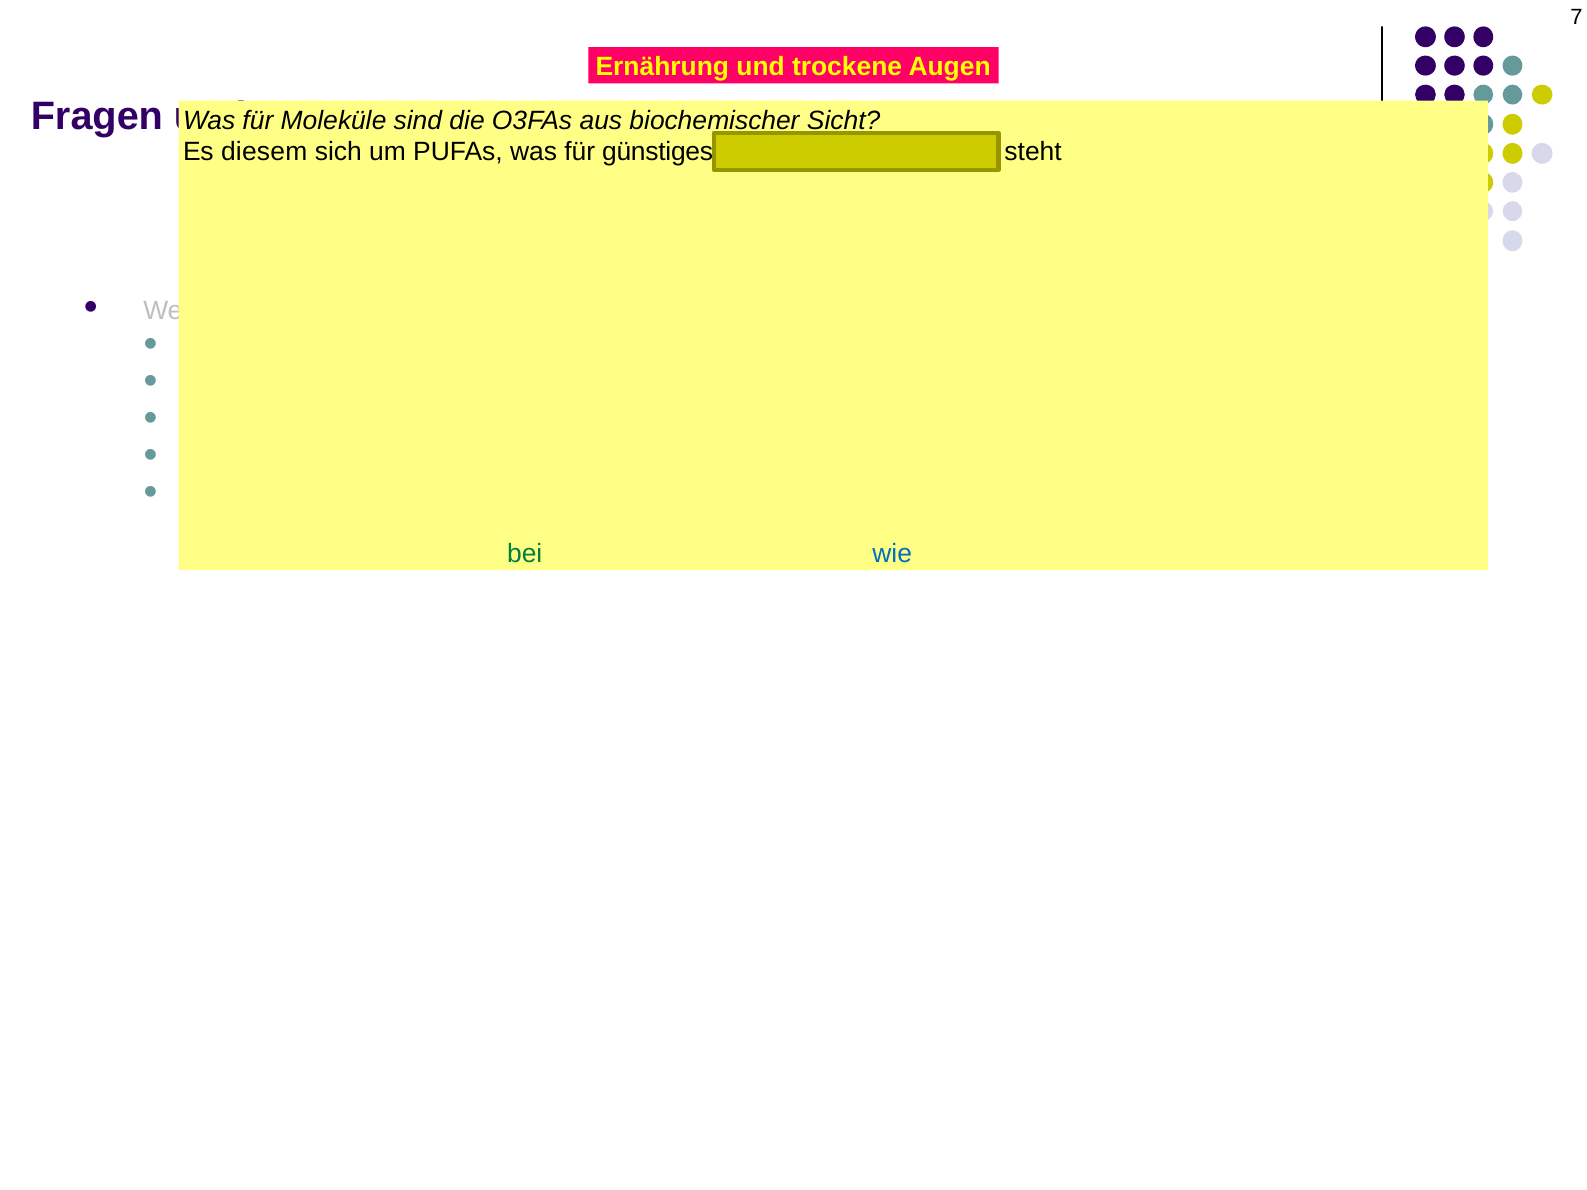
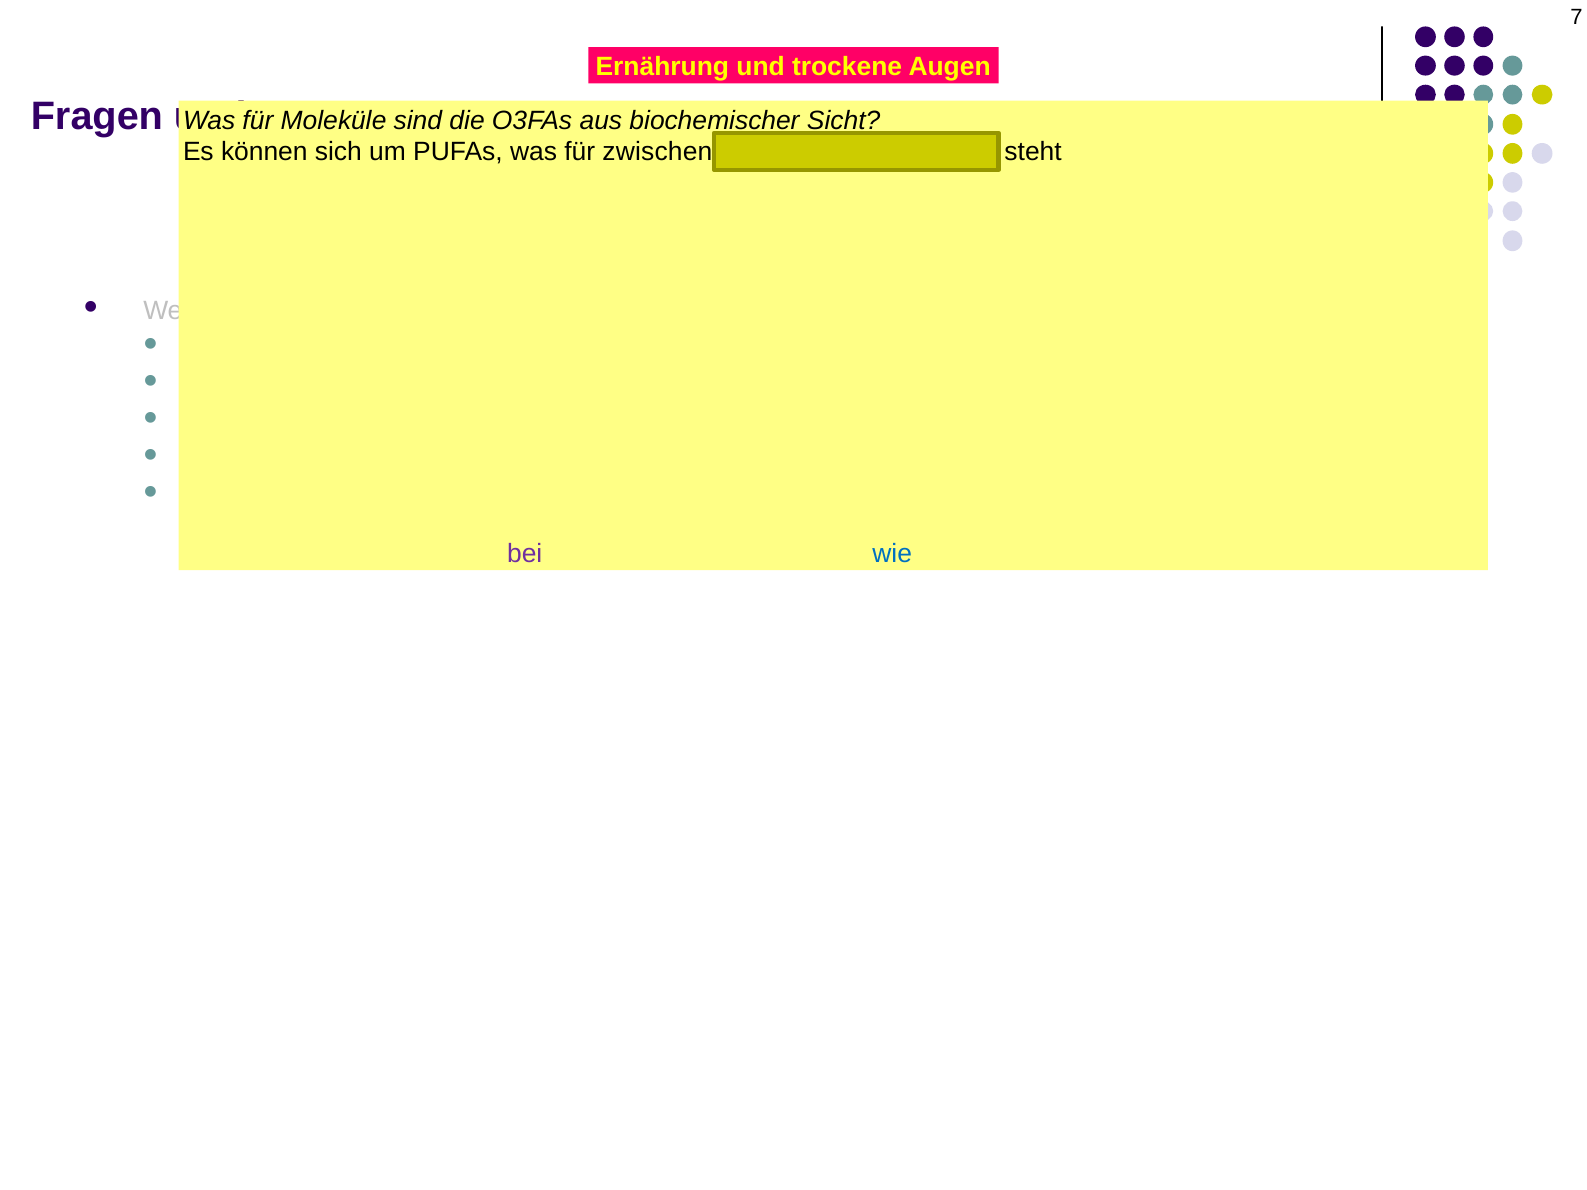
diesem: diesem -> können (264, 152)
günstiges: günstiges -> zwischen (657, 152)
bei colour: green -> purple (525, 554)
